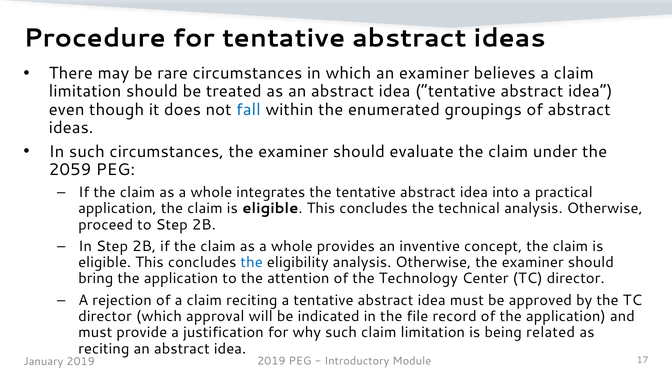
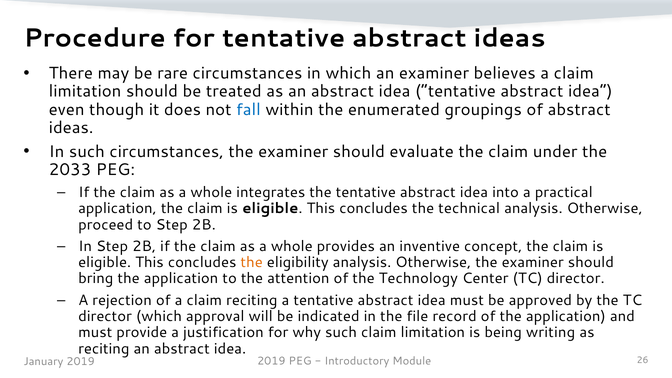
2059: 2059 -> 2033 (70, 170)
the colour: blue -> orange (252, 262)
related: related -> writing (551, 332)
17: 17 -> 26 (643, 360)
